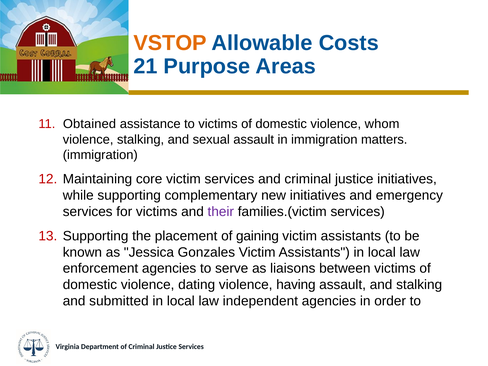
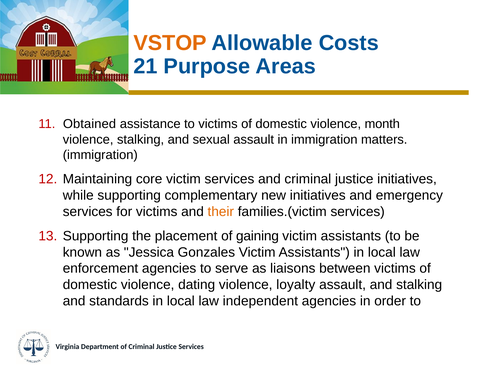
whom: whom -> month (382, 124)
their colour: purple -> orange (221, 212)
having: having -> loyalty (296, 285)
submitted: submitted -> standards (119, 301)
